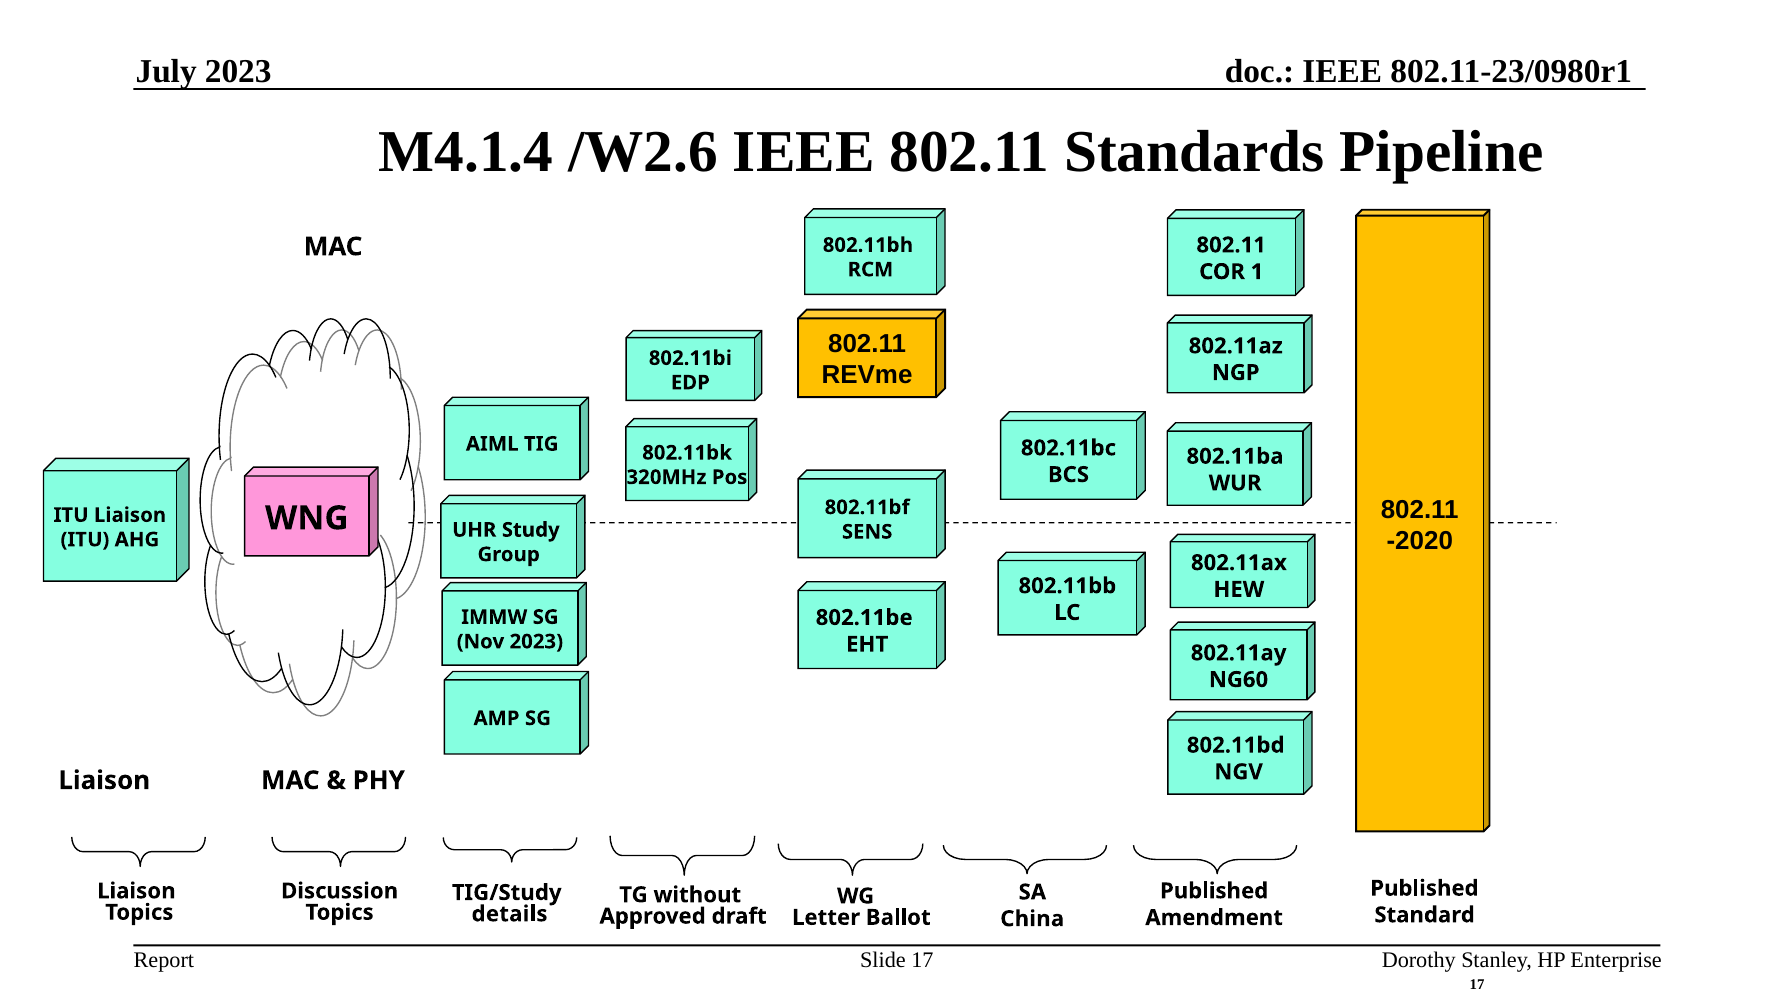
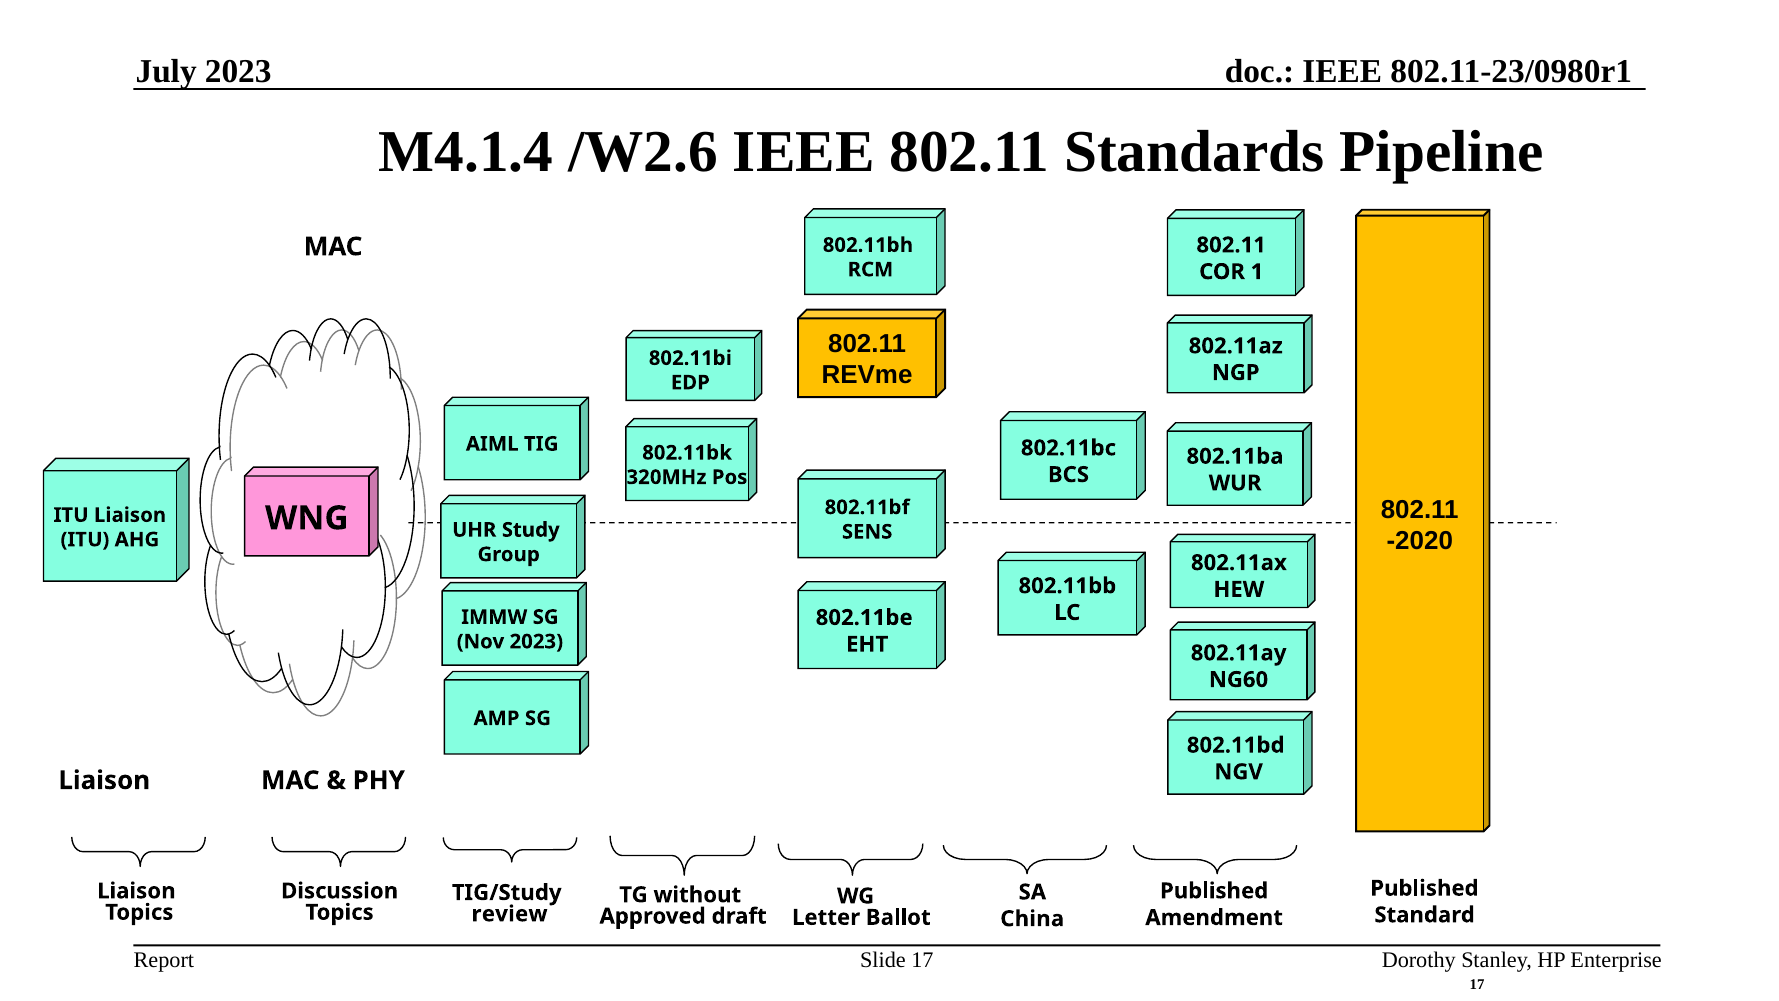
details: details -> review (510, 914)
